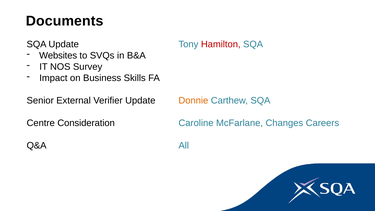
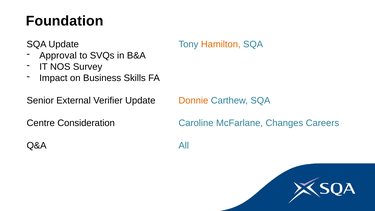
Documents: Documents -> Foundation (65, 21)
Hamilton colour: red -> orange (221, 44)
Websites: Websites -> Approval (58, 56)
